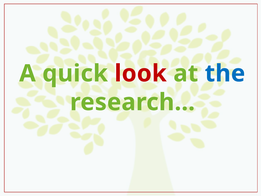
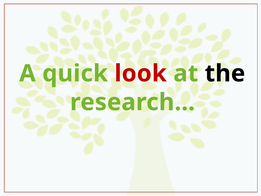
the colour: blue -> black (225, 73)
